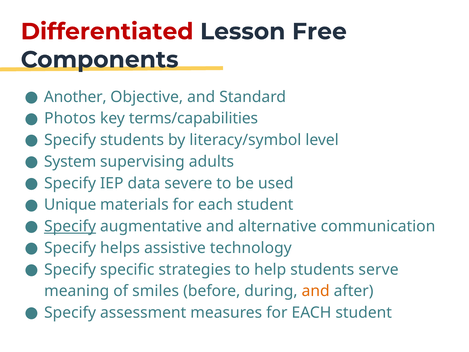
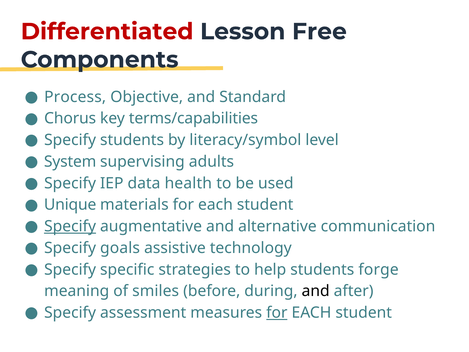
Another: Another -> Process (75, 97)
Photos: Photos -> Chorus (70, 118)
severe: severe -> health (188, 183)
helps: helps -> goals (120, 248)
serve: serve -> forge (379, 269)
and colour: orange -> black (316, 291)
for underline: none -> present (277, 312)
